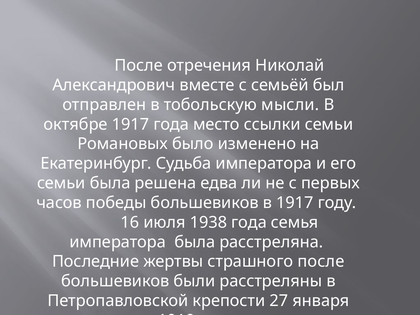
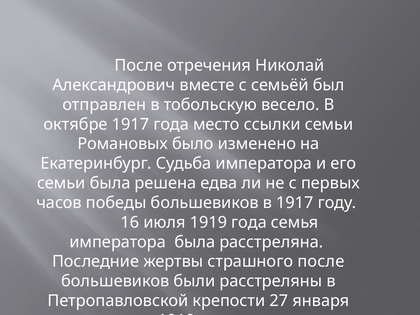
мысли: мысли -> весело (290, 105)
июля 1938: 1938 -> 1919 (208, 222)
